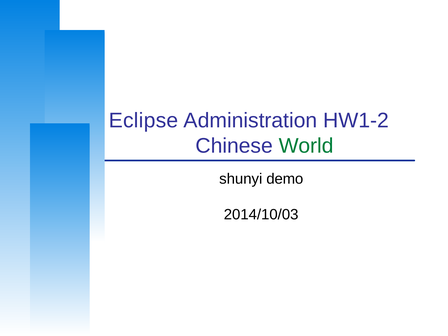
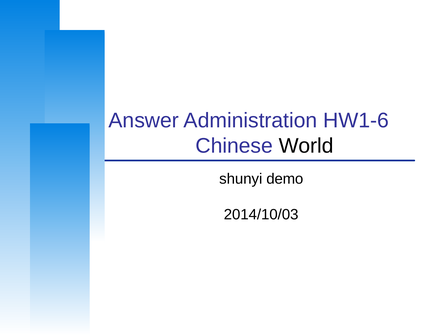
Eclipse: Eclipse -> Answer (144, 120)
HW1-2: HW1-2 -> HW1-6 (356, 120)
World colour: green -> black (306, 146)
